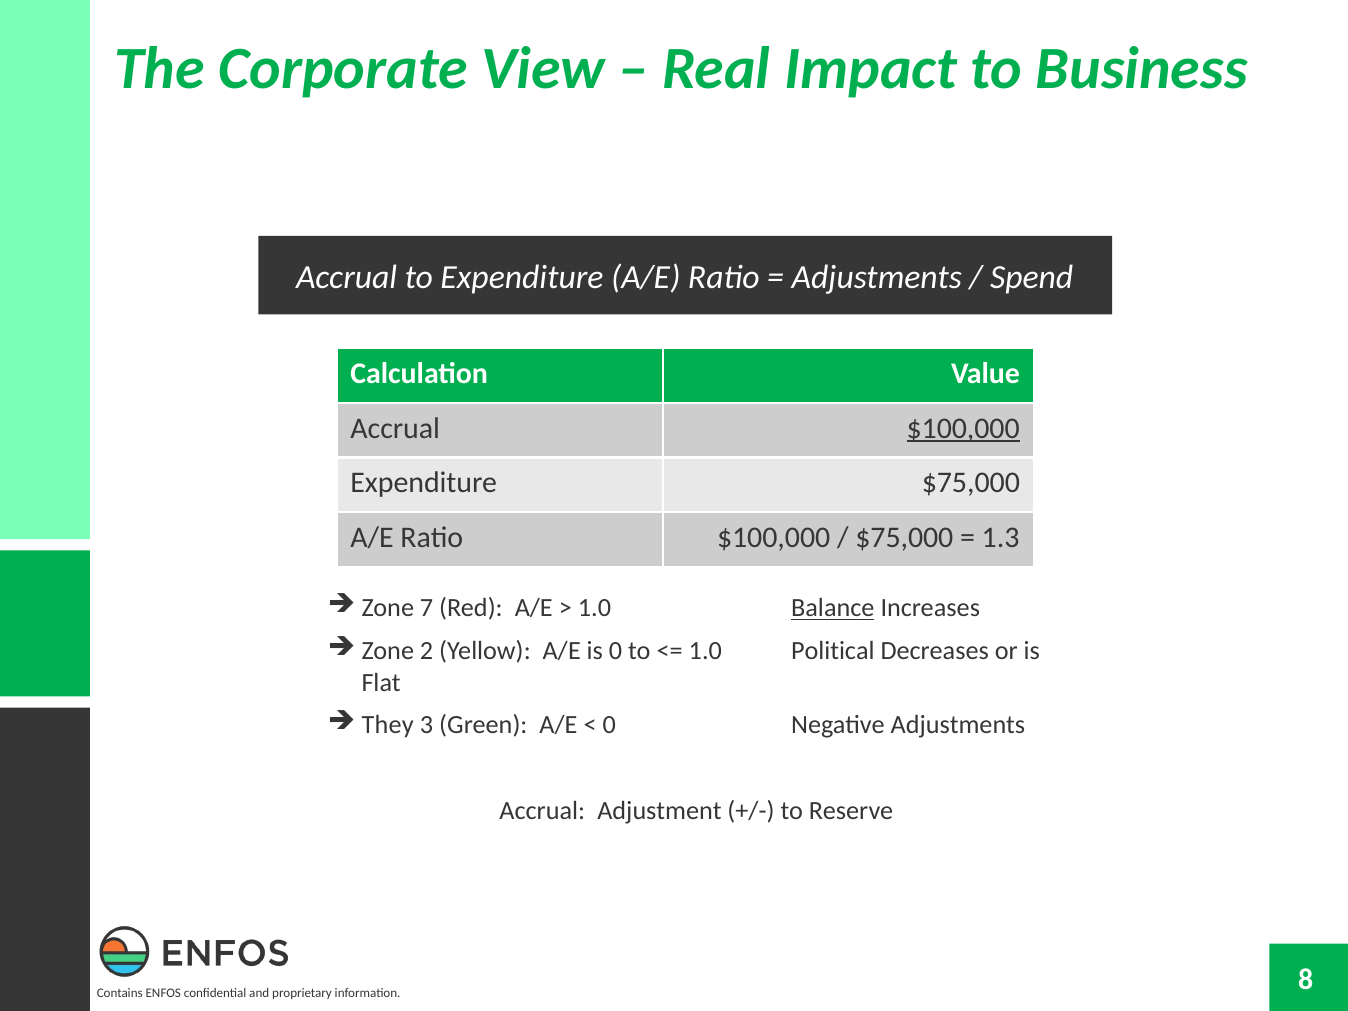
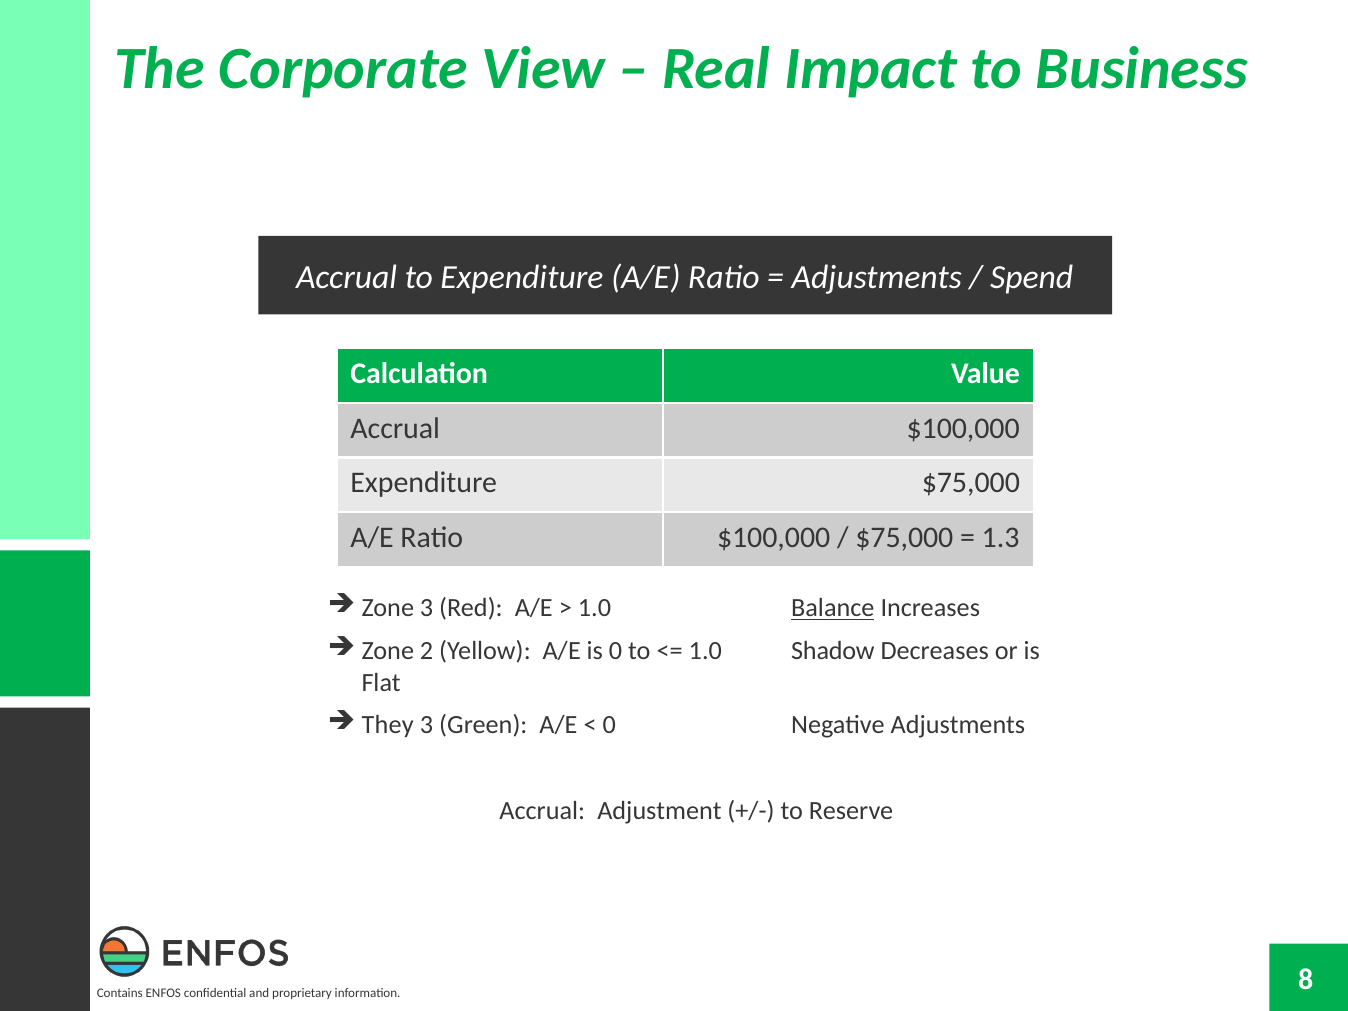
$100,000 underline: present -> none (963, 428)
Zone 7: 7 -> 3 (427, 608)
Political: Political -> Shadow (833, 651)
